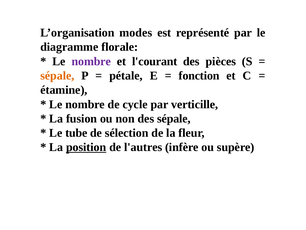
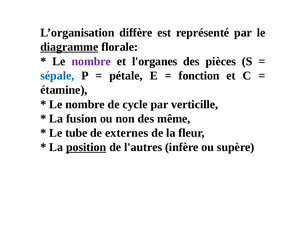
modes: modes -> diffère (136, 33)
diagramme underline: none -> present (69, 47)
l'courant: l'courant -> l'organes (155, 61)
sépale colour: orange -> blue (57, 76)
des sépale: sépale -> même (174, 118)
sélection: sélection -> externes (127, 133)
